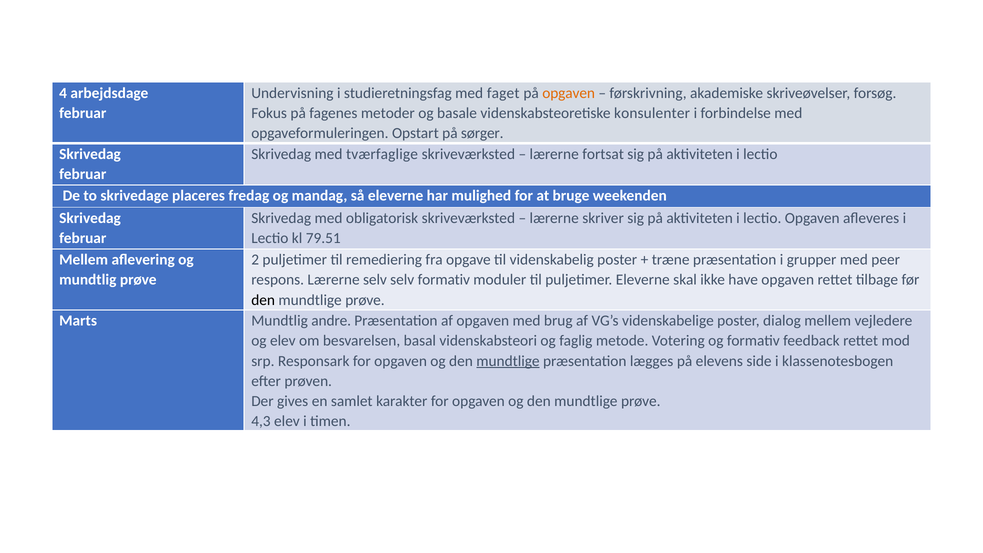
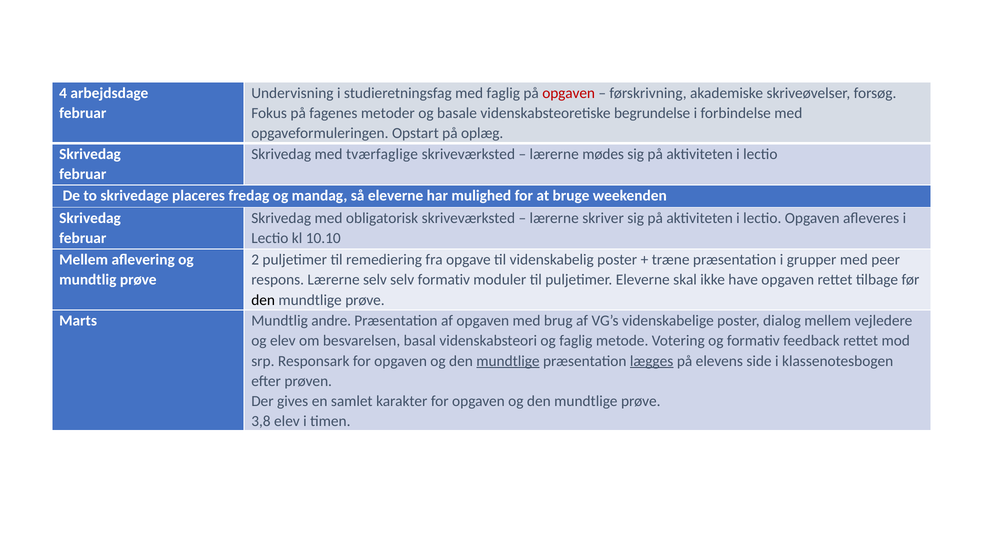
med faget: faget -> faglig (503, 93)
opgaven colour: orange -> red (569, 93)
konsulenter: konsulenter -> begrundelse (652, 113)
sørger: sørger -> oplæg (482, 133)
fortsat: fortsat -> mødes (603, 154)
79.51: 79.51 -> 10.10 (323, 238)
lægges underline: none -> present (652, 361)
4,3: 4,3 -> 3,8 (261, 421)
